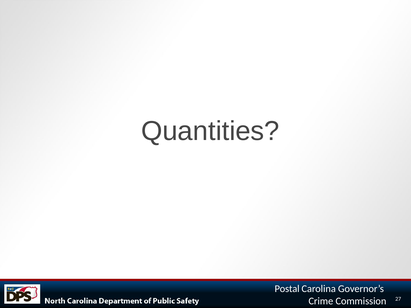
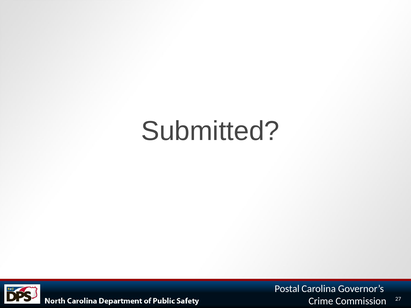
Quantities: Quantities -> Submitted (210, 131)
